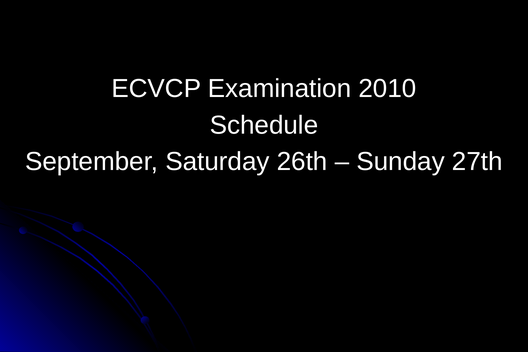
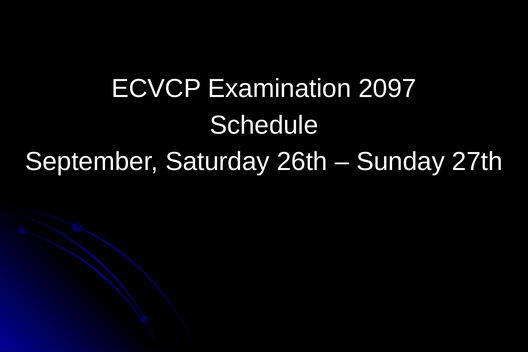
2010: 2010 -> 2097 (387, 89)
